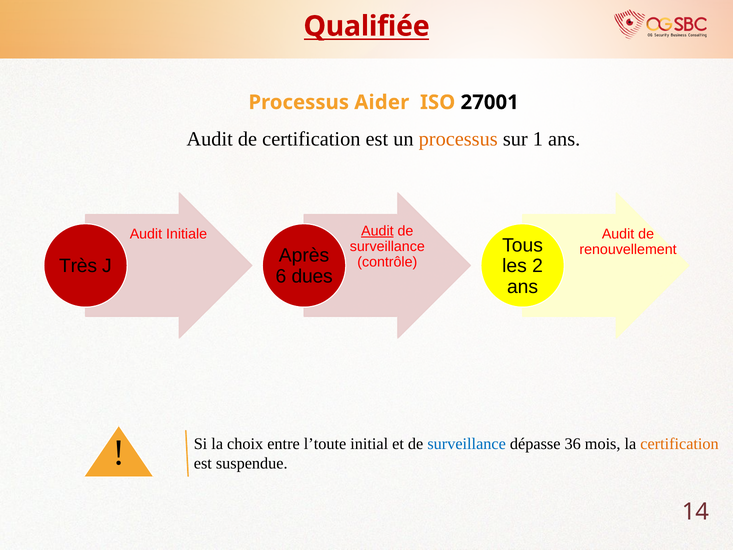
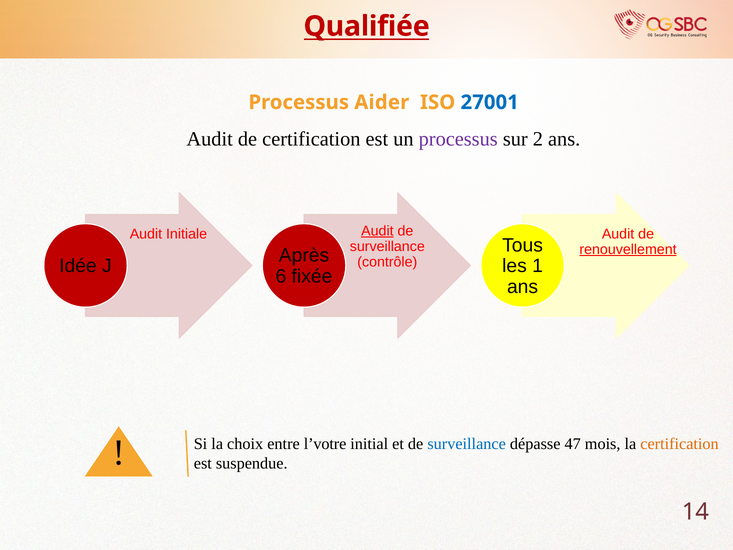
27001 colour: black -> blue (490, 102)
processus colour: orange -> purple (458, 139)
1: 1 -> 2 (538, 139)
renouvellement underline: none -> present (628, 249)
Très: Très -> Idée (78, 266)
2: 2 -> 1 (538, 266)
dues: dues -> fixée (312, 276)
l’toute: l’toute -> l’votre (325, 444)
36: 36 -> 47 (573, 444)
